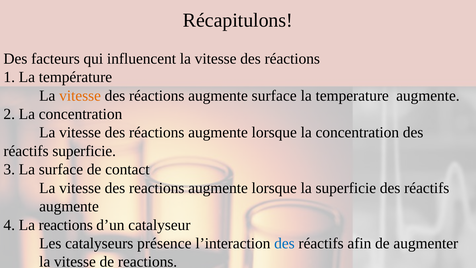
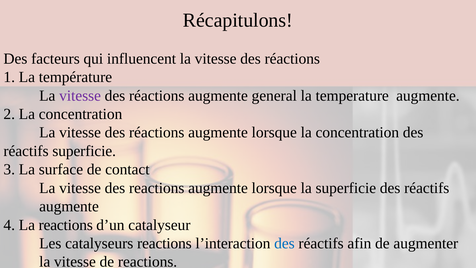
vitesse colour: orange -> purple (80, 96)
augmente surface: surface -> general (274, 96)
catalyseurs présence: présence -> reactions (164, 243)
